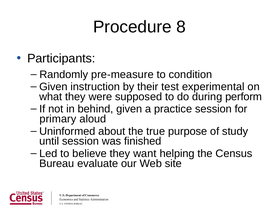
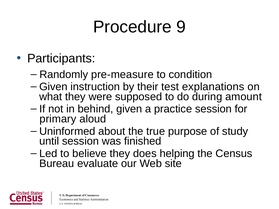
8: 8 -> 9 (181, 27)
experimental: experimental -> explanations (213, 87)
perform: perform -> amount (244, 97)
want: want -> does (145, 154)
